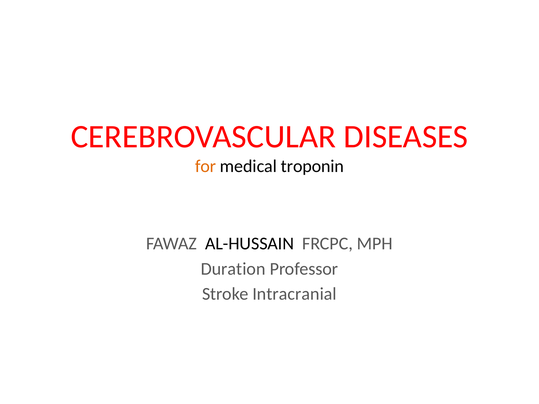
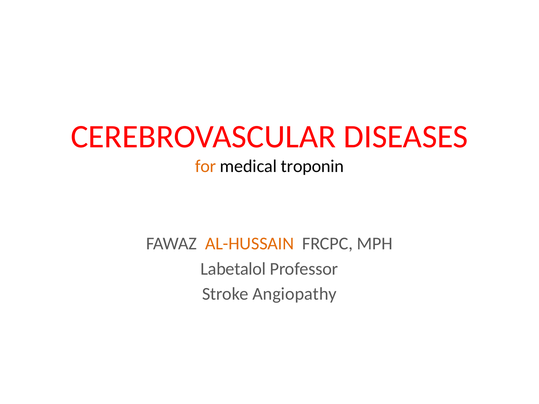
AL-HUSSAIN colour: black -> orange (250, 244)
Duration: Duration -> Labetalol (233, 269)
Intracranial: Intracranial -> Angiopathy (295, 294)
